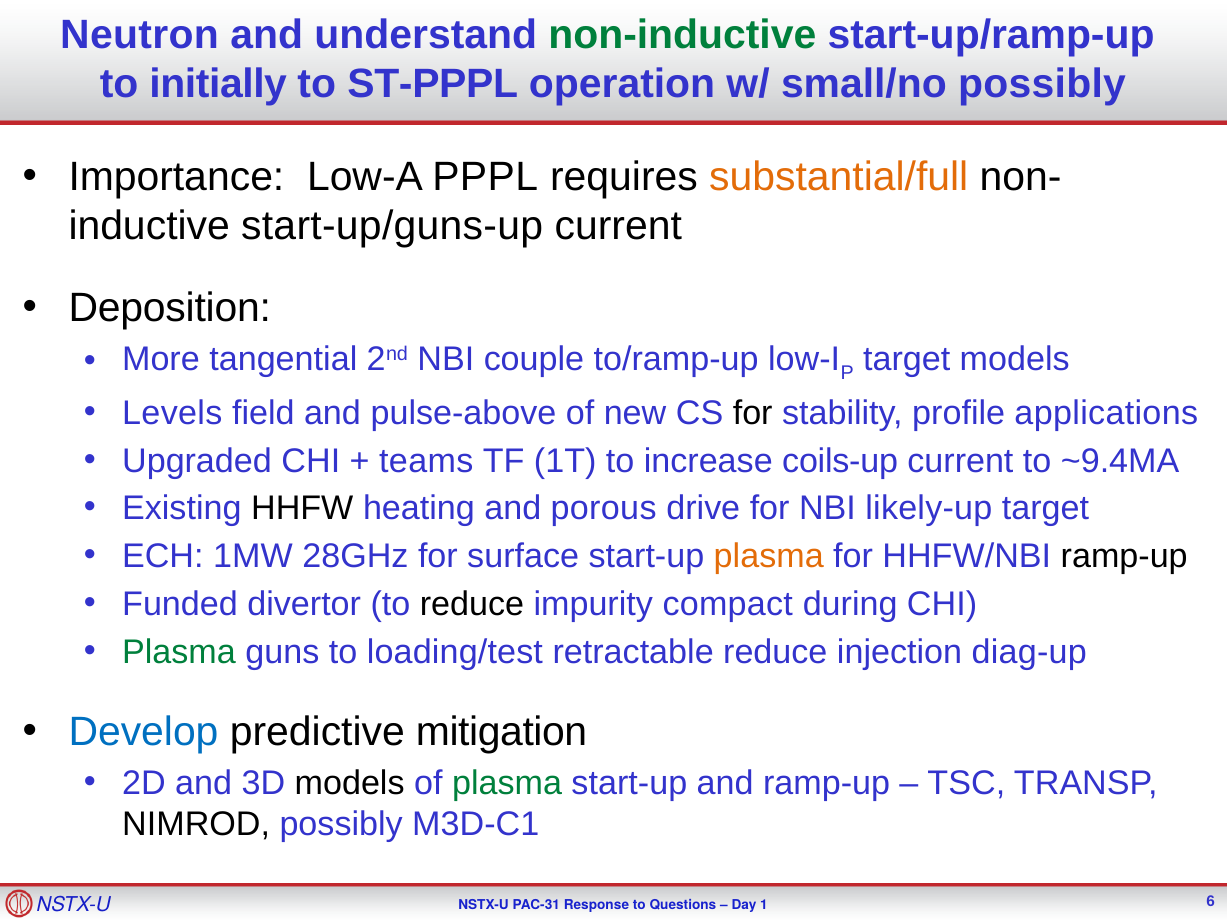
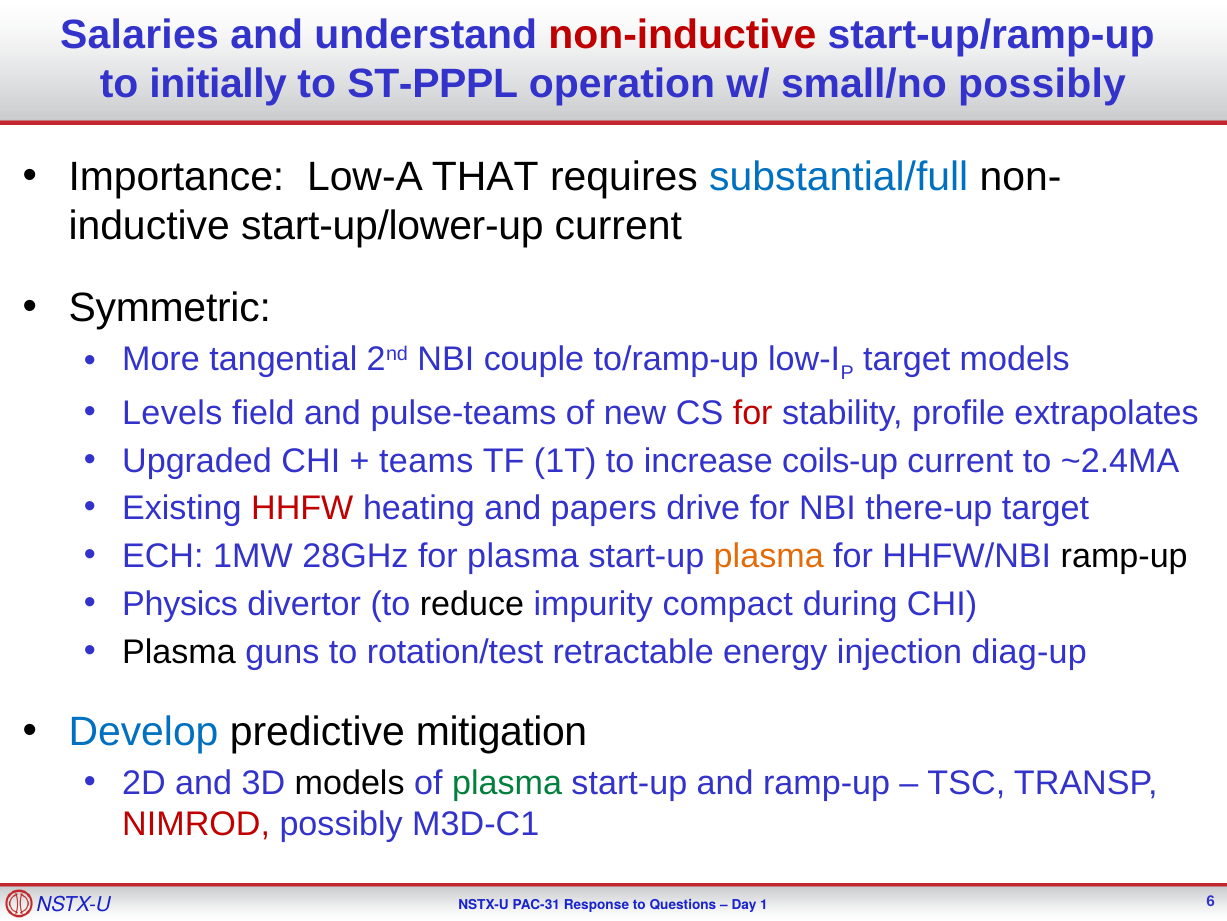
Neutron: Neutron -> Salaries (140, 35)
non-inductive colour: green -> red (682, 35)
PPPL: PPPL -> THAT (485, 177)
substantial/full colour: orange -> blue (839, 177)
start-up/guns-up: start-up/guns-up -> start-up/lower-up (392, 226)
Deposition: Deposition -> Symmetric (170, 308)
pulse-above: pulse-above -> pulse-teams (463, 413)
for colour: black -> red (753, 413)
applications: applications -> extrapolates (1107, 413)
~9.4MA: ~9.4MA -> ~2.4MA (1120, 460)
HHFW colour: black -> red (302, 508)
porous: porous -> papers (604, 508)
likely-up: likely-up -> there-up (929, 508)
for surface: surface -> plasma (523, 556)
Funded: Funded -> Physics (180, 604)
Plasma colour: green -> black (179, 651)
loading/test: loading/test -> rotation/test (455, 651)
retractable reduce: reduce -> energy (775, 651)
NIMROD colour: black -> red (196, 823)
